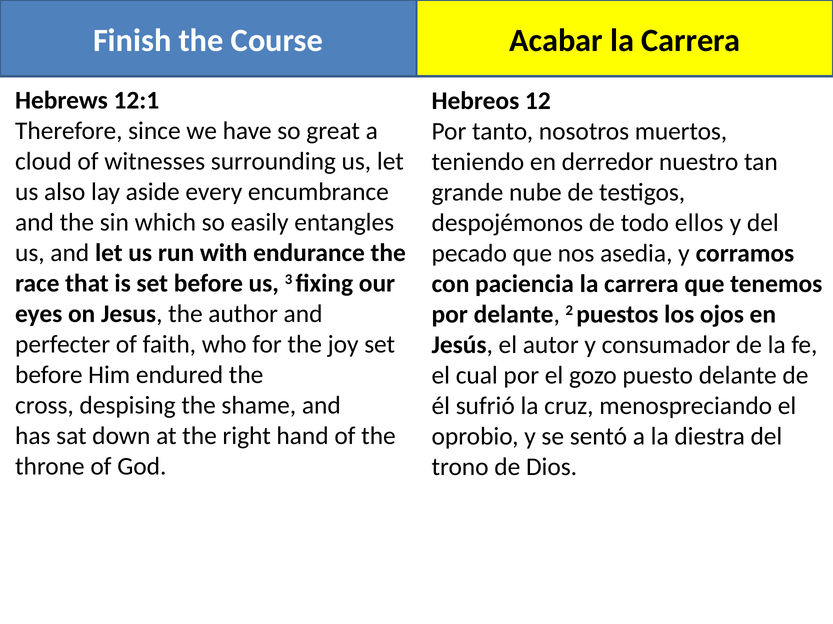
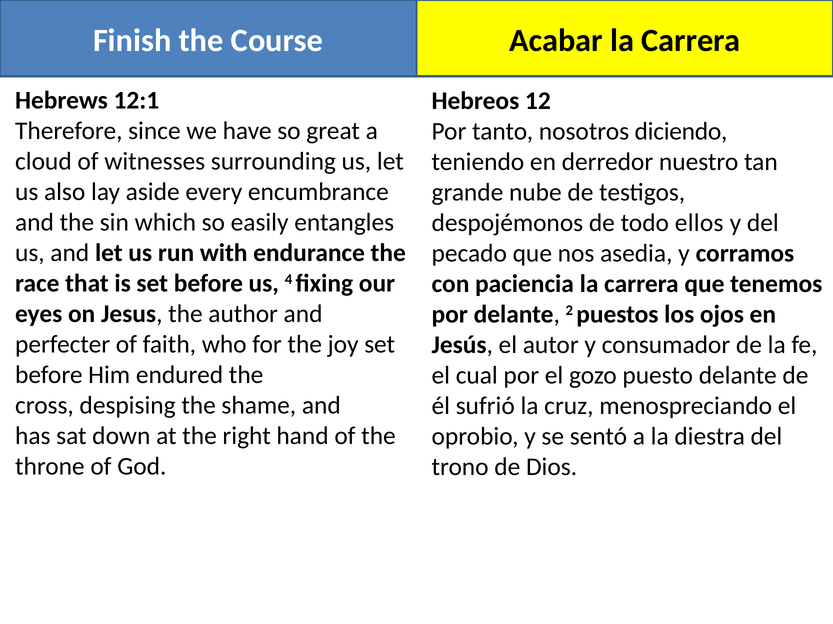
muertos: muertos -> diciendo (681, 131)
3: 3 -> 4 (289, 280)
